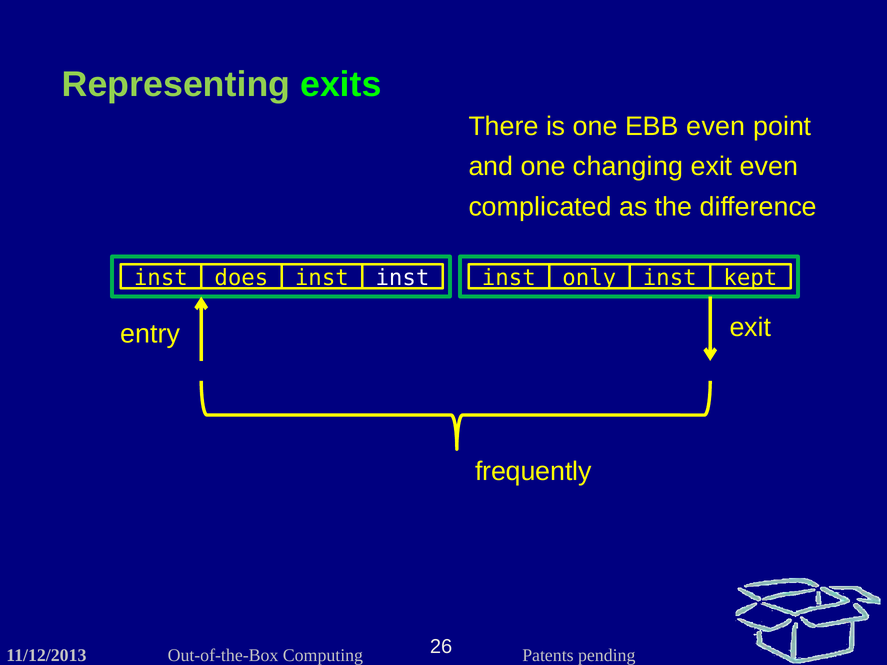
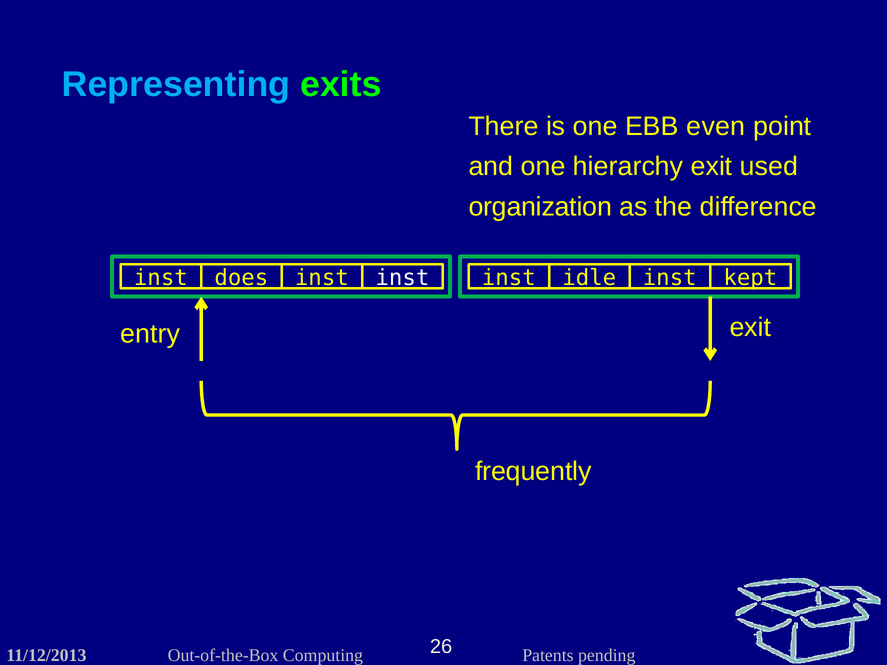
Representing colour: light green -> light blue (176, 84)
changing: changing -> hierarchy (628, 167)
exit even: even -> used (769, 167)
complicated: complicated -> organization (540, 207)
only: only -> idle (589, 278)
